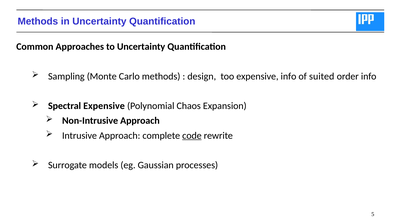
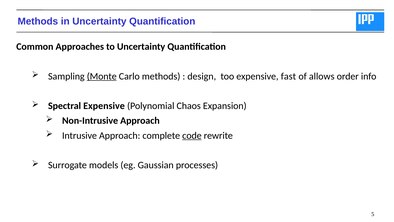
Monte underline: none -> present (102, 76)
expensive info: info -> fast (288, 76)
suited: suited -> allows (322, 76)
